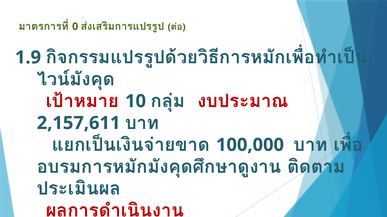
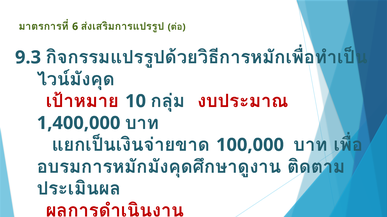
0: 0 -> 6 (75, 27)
1.9: 1.9 -> 9.3 (28, 58)
2,157,611: 2,157,611 -> 1,400,000 (79, 123)
